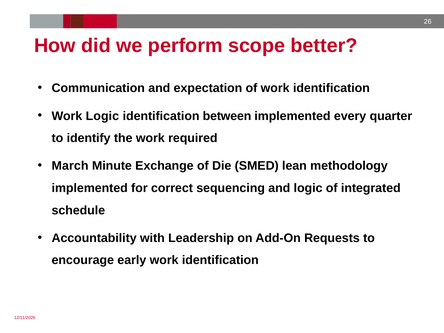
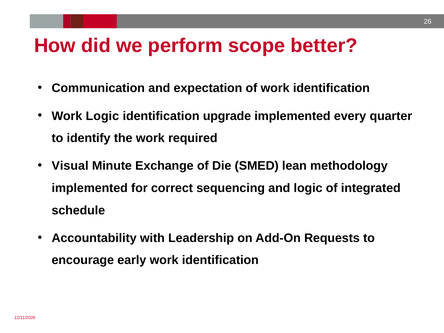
between: between -> upgrade (227, 116)
March: March -> Visual (70, 166)
